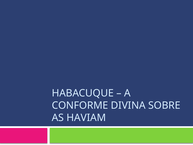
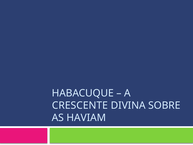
CONFORME: CONFORME -> CRESCENTE (80, 105)
